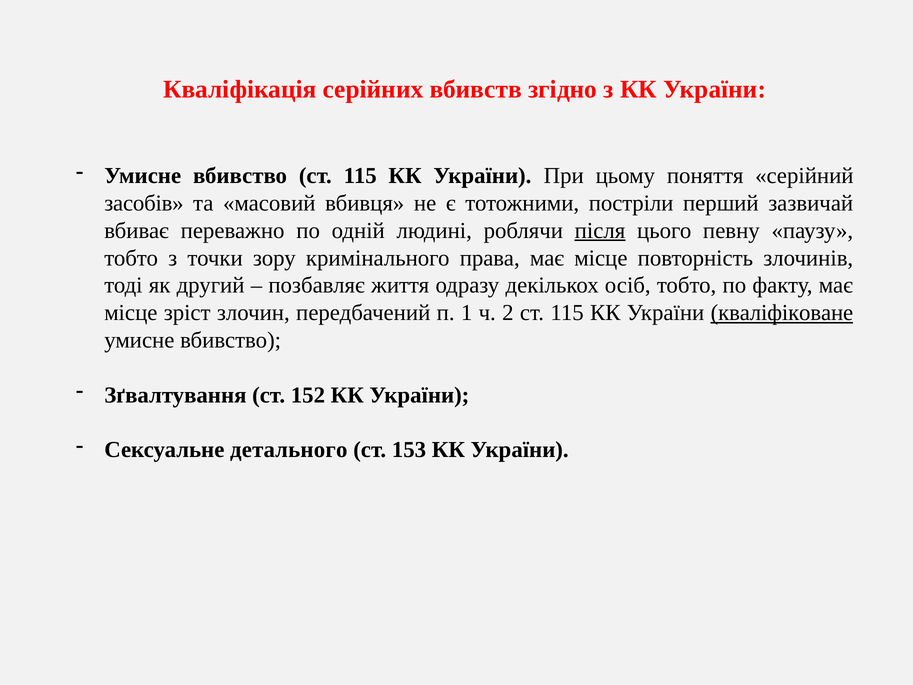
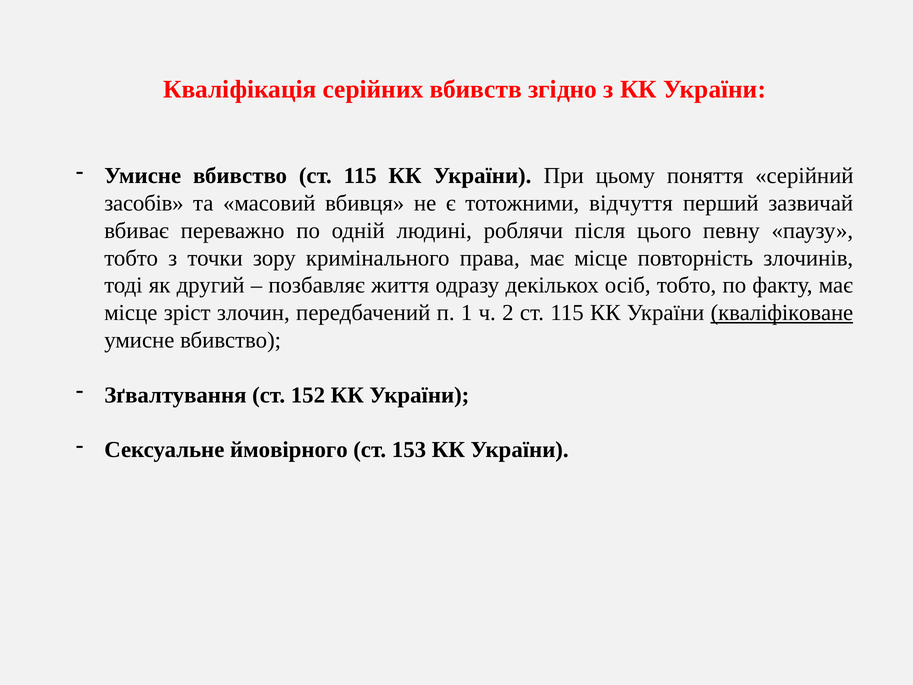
постріли: постріли -> відчуття (631, 203)
після underline: present -> none (600, 230)
детального: детального -> ймовірного (289, 450)
